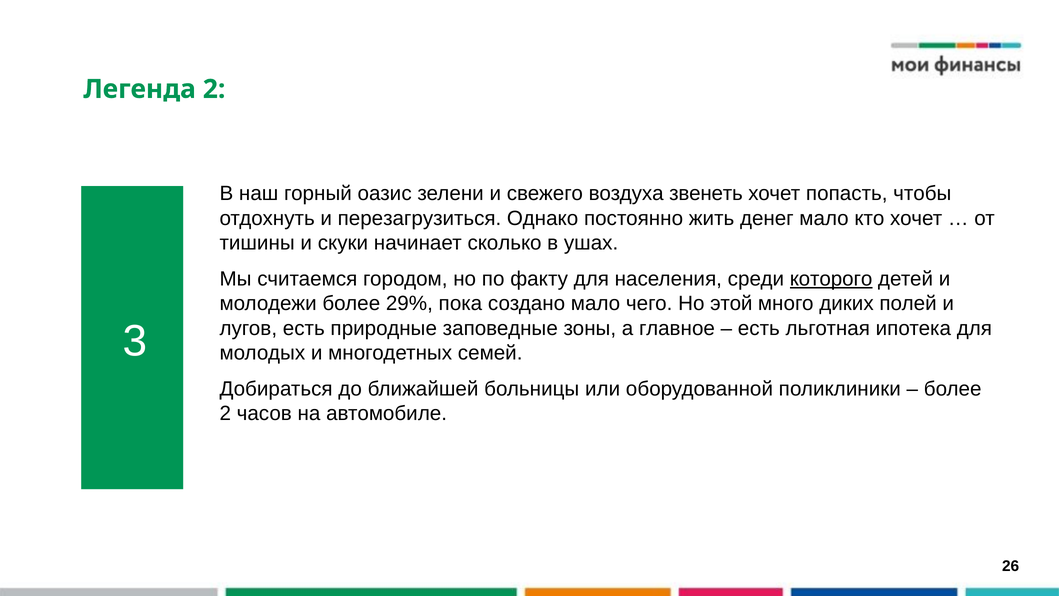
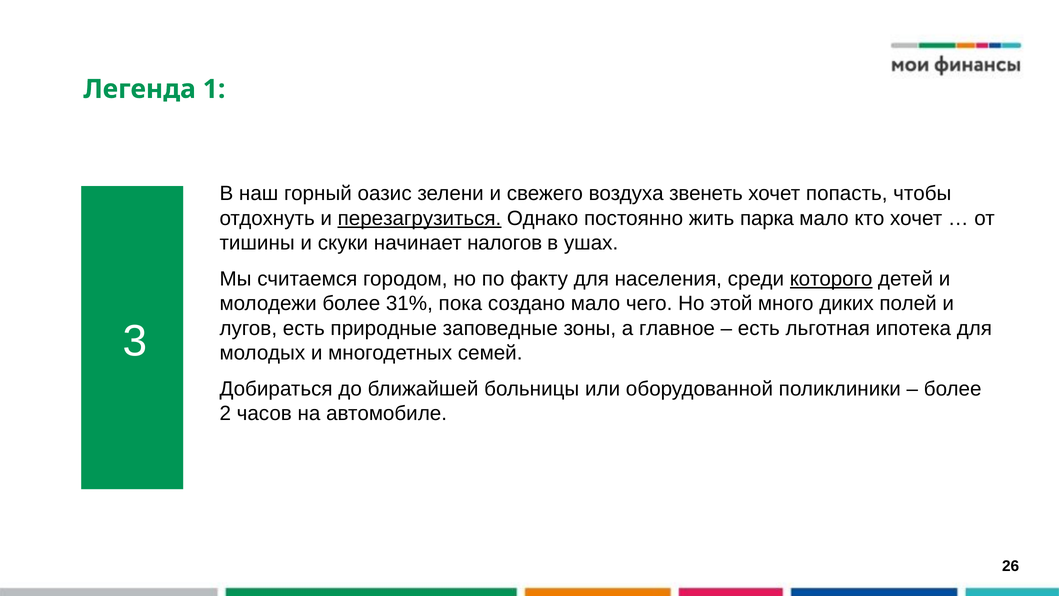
Легенда 2: 2 -> 1 (214, 89)
перезагрузиться underline: none -> present (419, 218)
денег: денег -> парка (767, 218)
сколько: сколько -> налогов (505, 243)
29%: 29% -> 31% (409, 303)
